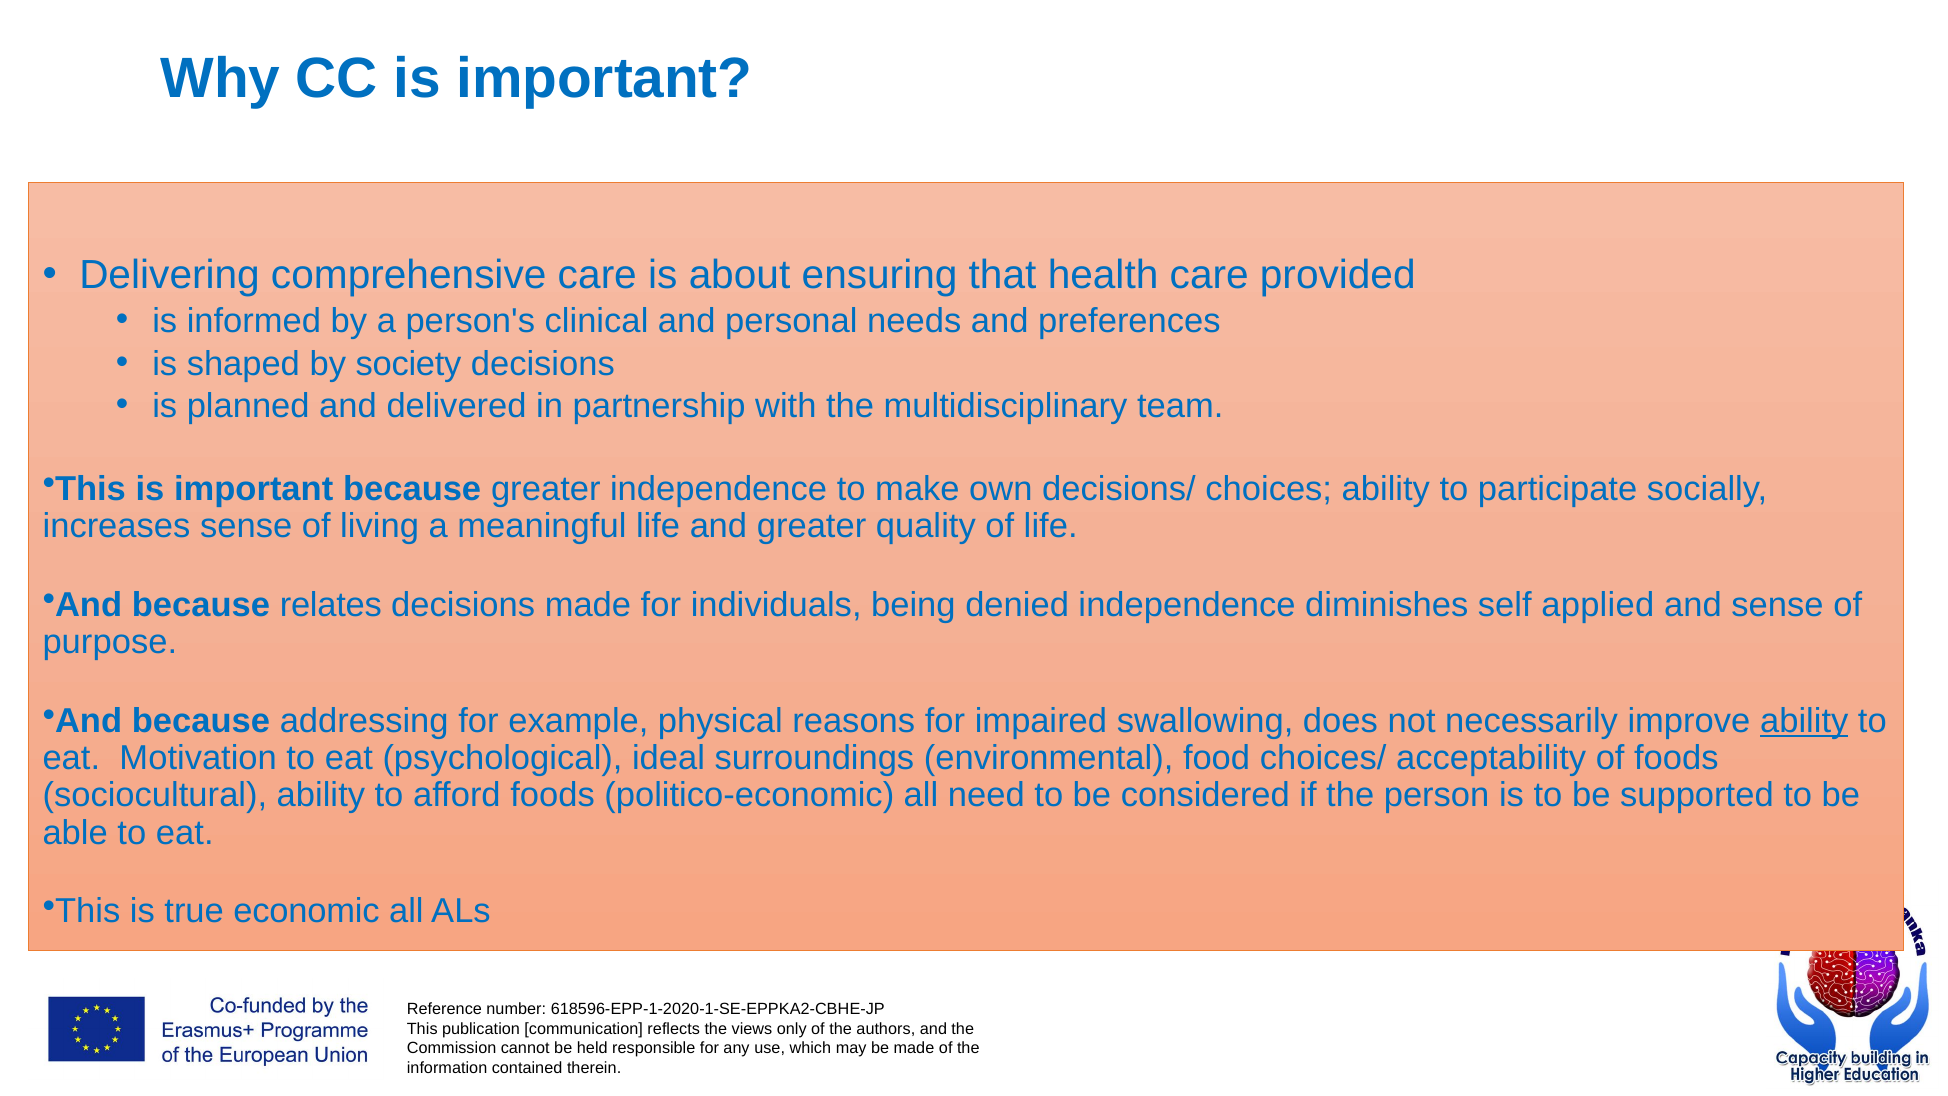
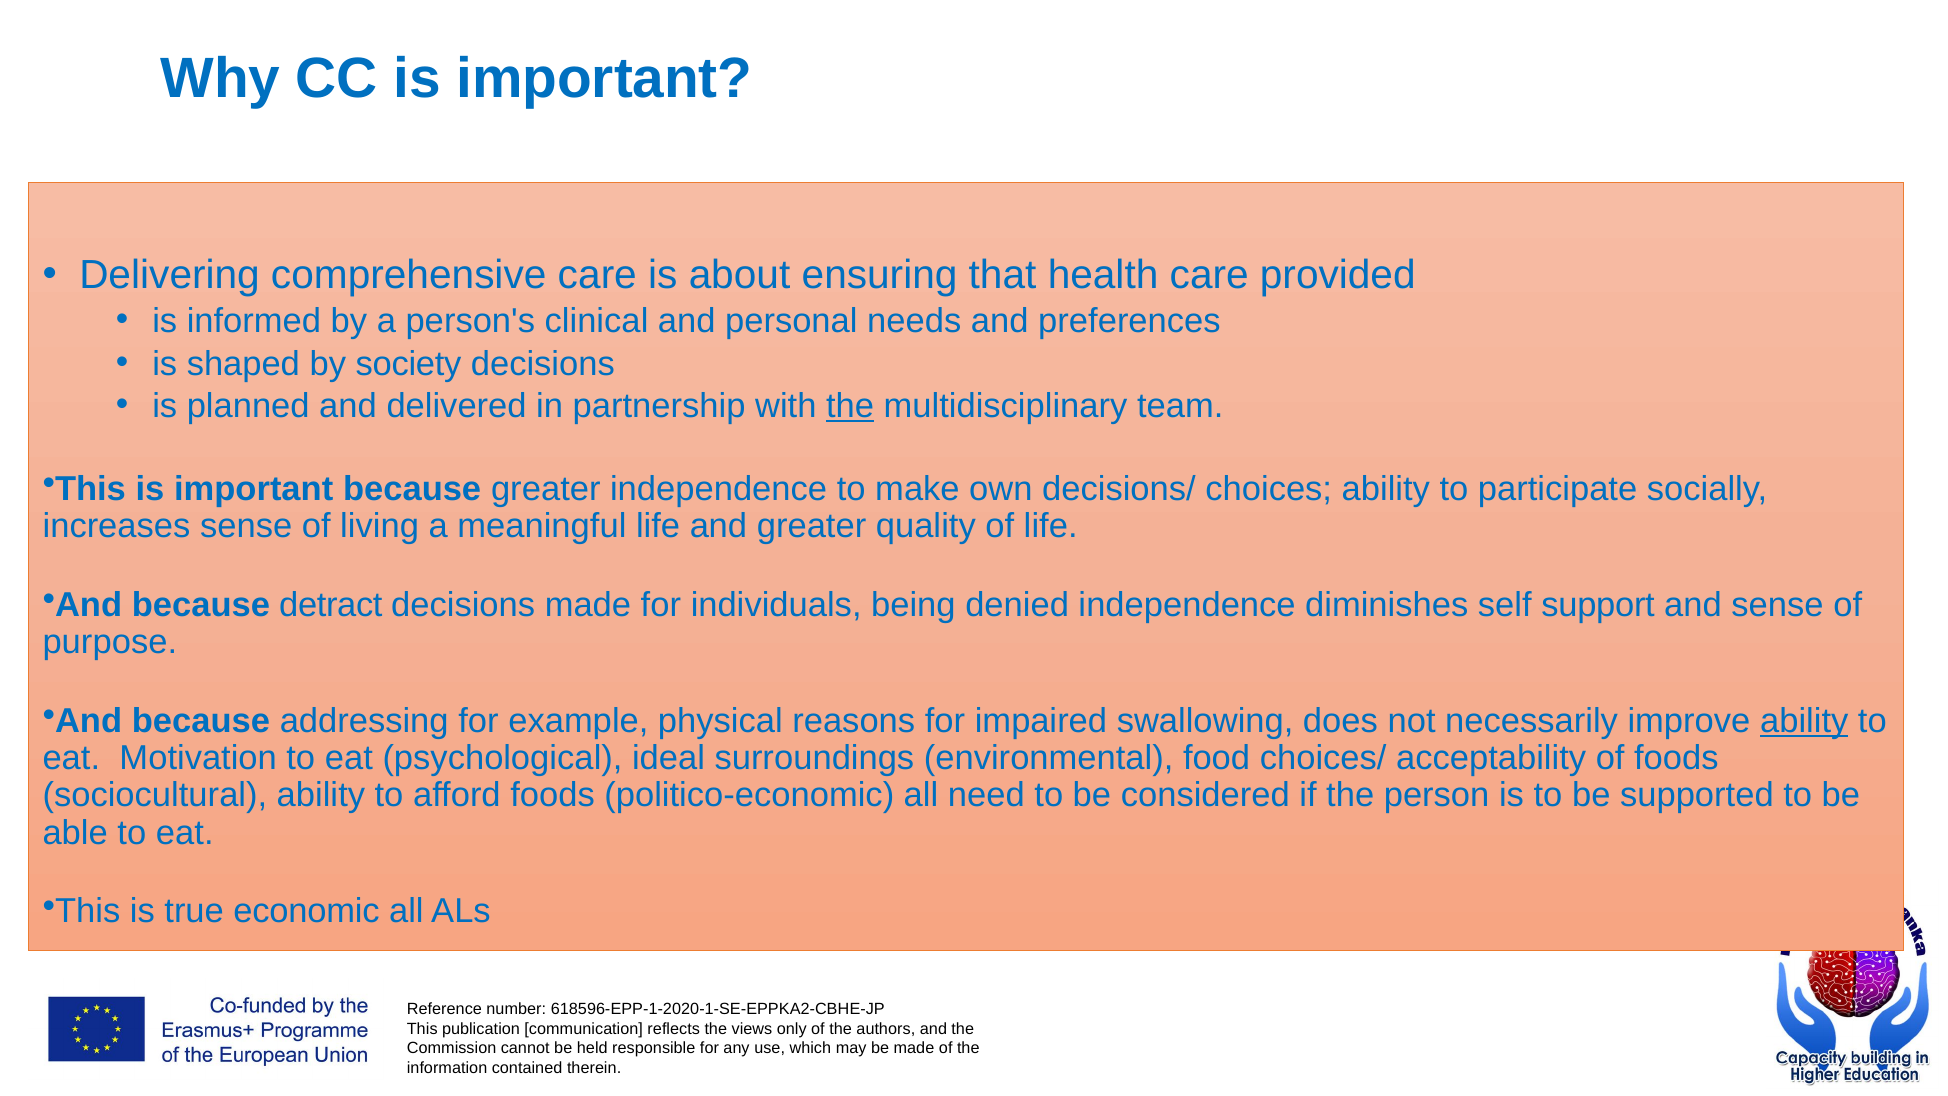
the underline: none -> present (850, 406)
relates: relates -> detract (331, 605)
applied: applied -> support (1598, 605)
